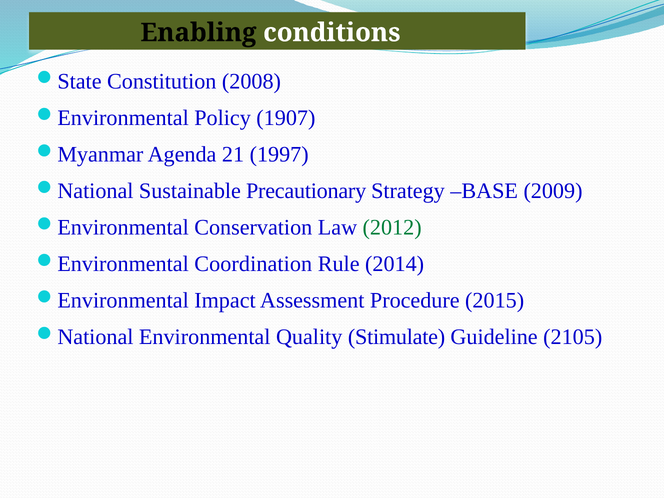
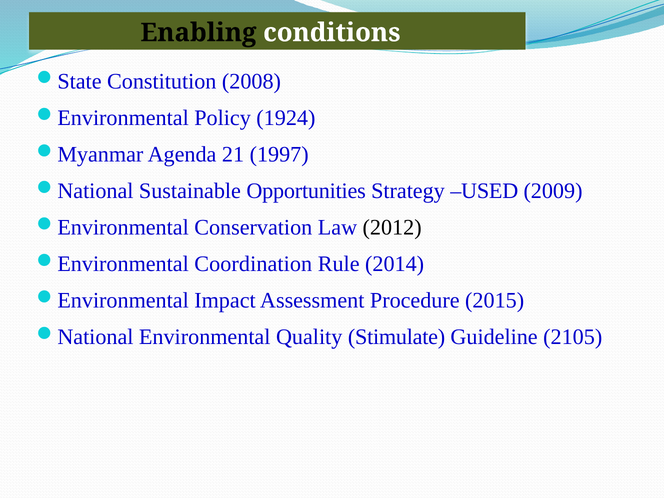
1907: 1907 -> 1924 (286, 118)
Precautionary: Precautionary -> Opportunities (306, 191)
BASE: BASE -> USED (484, 191)
2012 colour: green -> black (392, 228)
